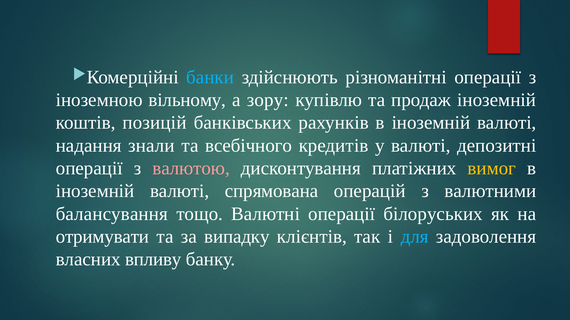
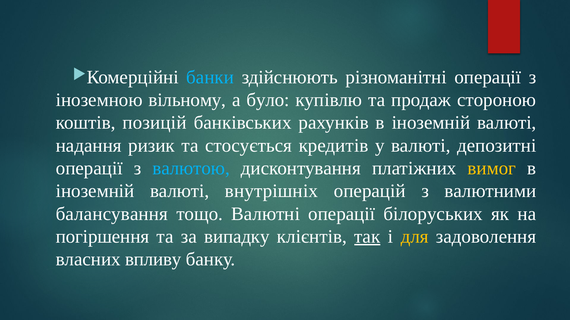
зору: зору -> було (268, 100)
продаж iноземнiй: iноземнiй -> стороною (497, 100)
знали: знали -> ризик (152, 146)
всебічного: всебічного -> стосується (249, 146)
валютою colour: pink -> light blue (191, 169)
спрямована: спрямована -> внутрішніх (271, 191)
отримувати: отримувати -> погіршення (102, 237)
так underline: none -> present (367, 237)
для colour: light blue -> yellow (415, 237)
